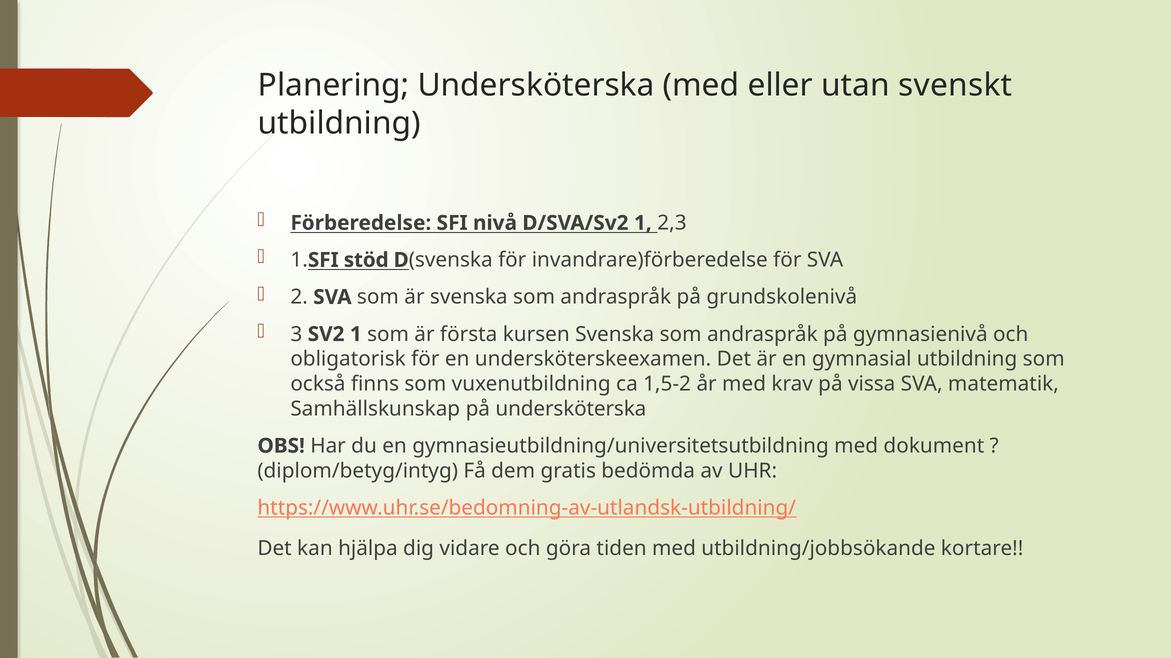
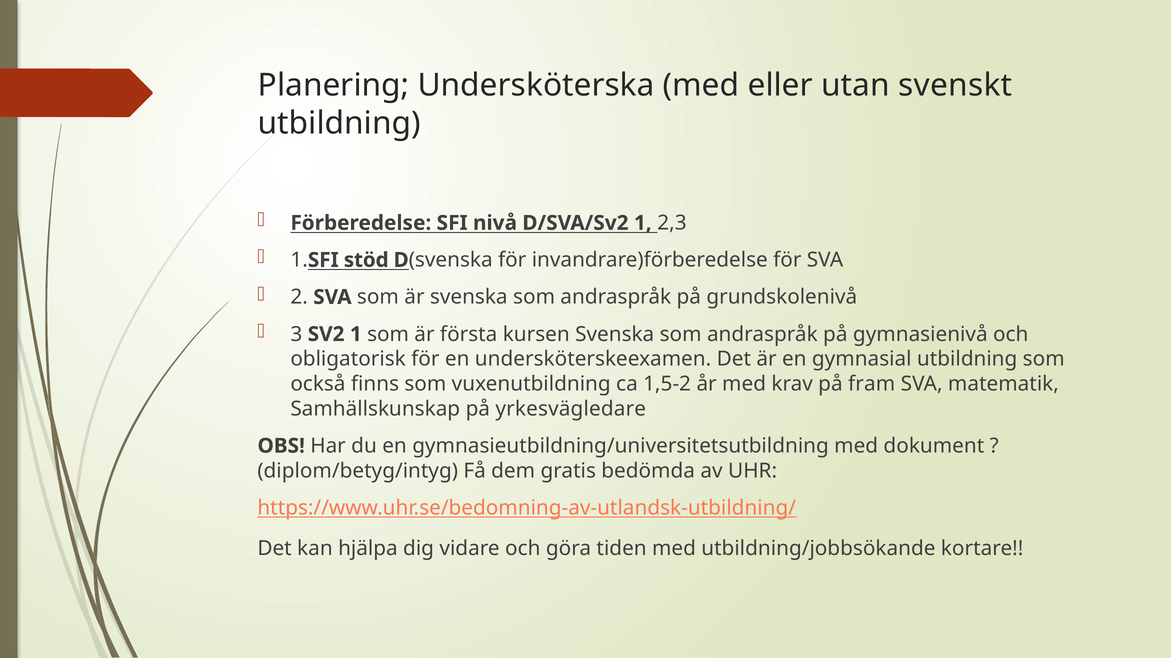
vissa: vissa -> fram (872, 384)
på undersköterska: undersköterska -> yrkesvägledare (571, 409)
